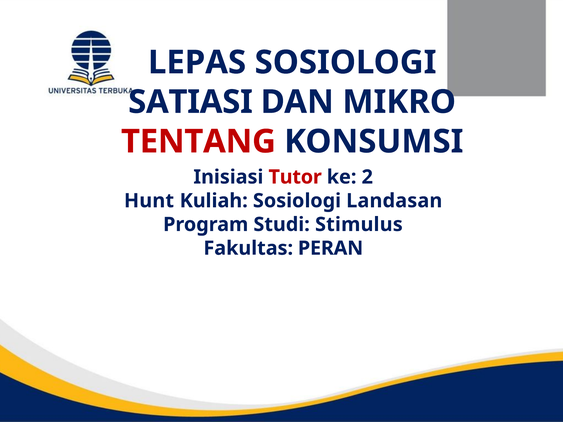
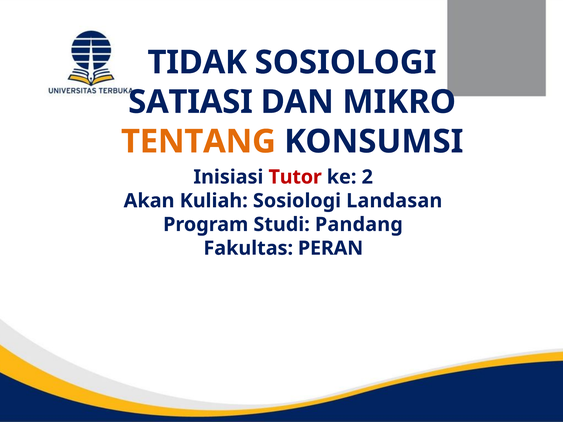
LEPAS: LEPAS -> TIDAK (197, 62)
TENTANG colour: red -> orange (198, 142)
Hunt: Hunt -> Akan (149, 201)
Stimulus: Stimulus -> Pandang (359, 225)
